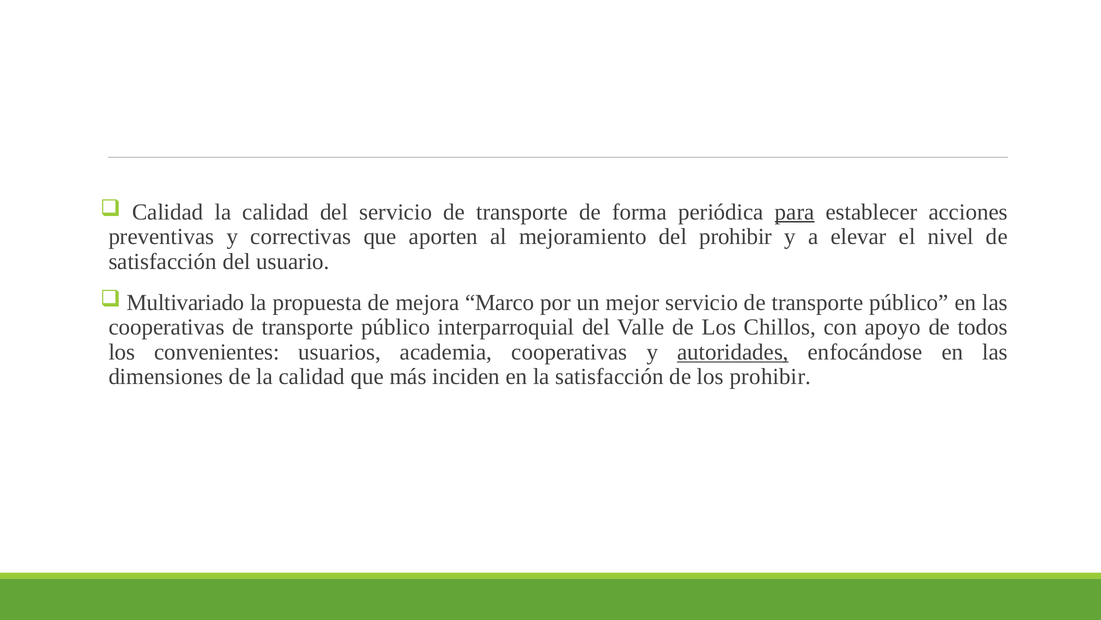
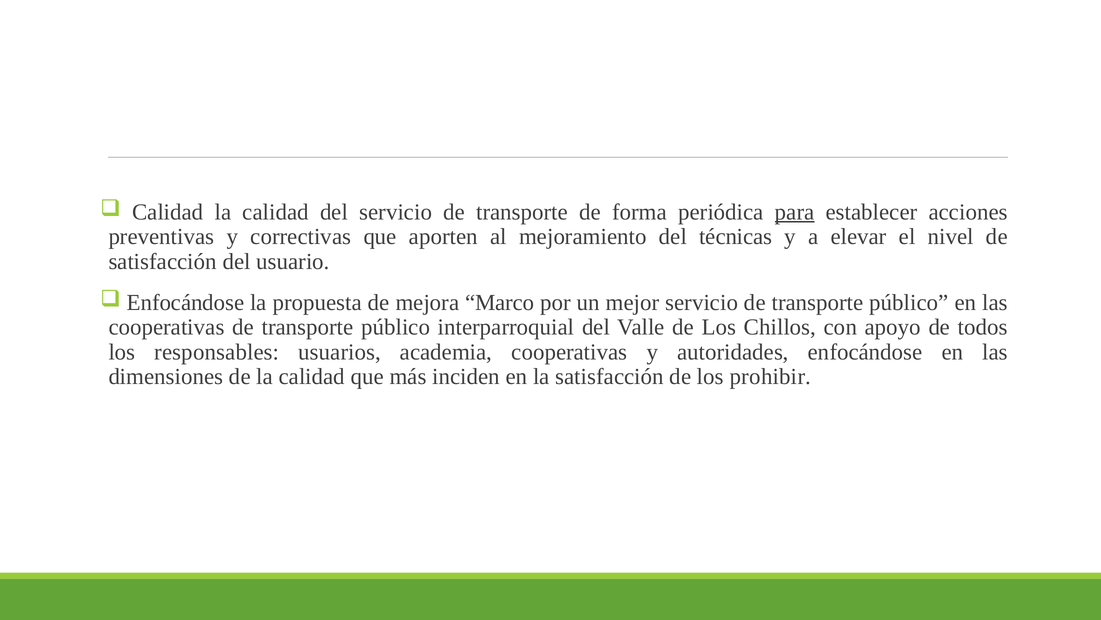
del prohibir: prohibir -> técnicas (736, 237)
Multivariado: Multivariado -> Enfocándose (185, 302)
convenientes: convenientes -> responsables (217, 352)
autoridades underline: present -> none (733, 352)
